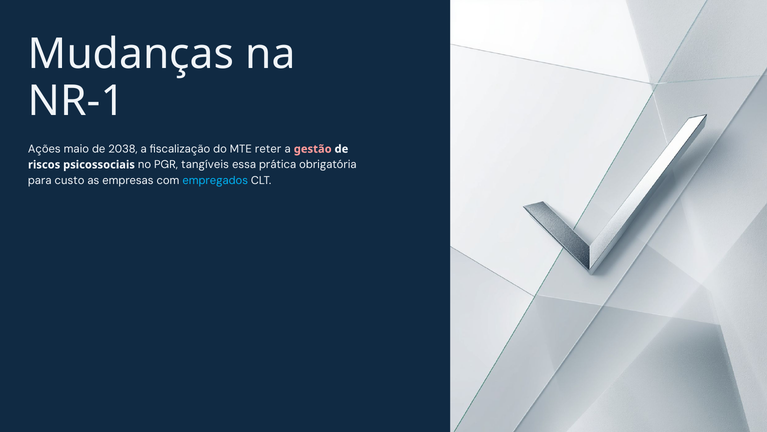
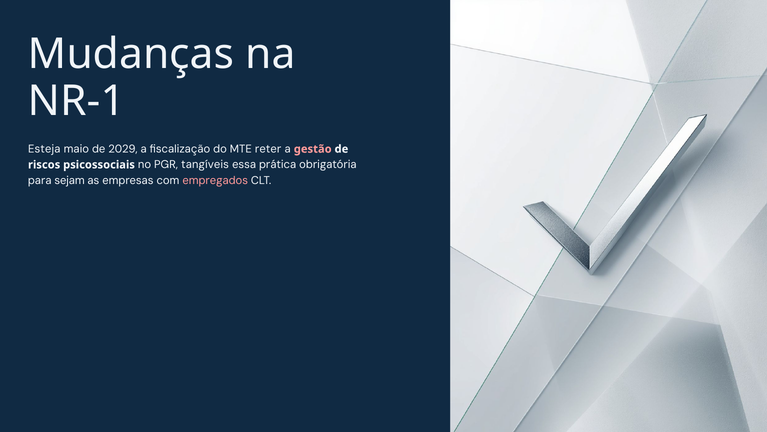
Ações: Ações -> Esteja (44, 149)
2038: 2038 -> 2029 (123, 149)
custo: custo -> sejam (70, 180)
empregados colour: light blue -> pink (215, 180)
